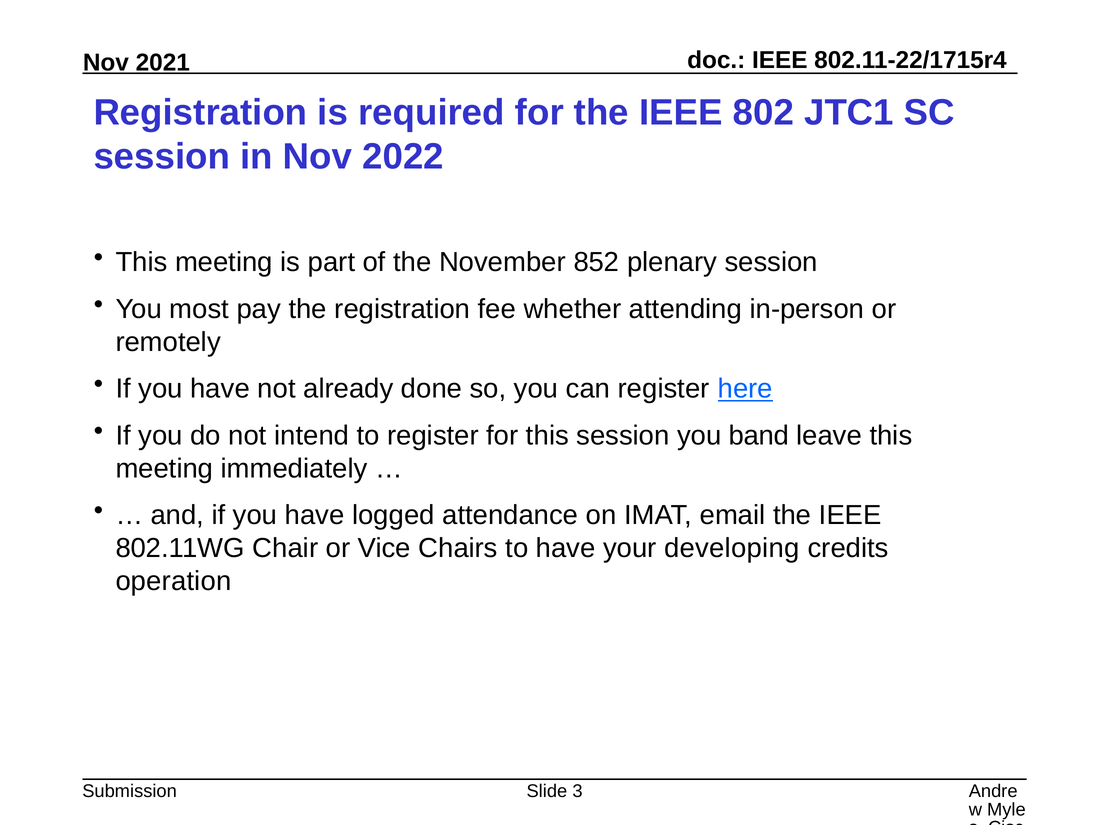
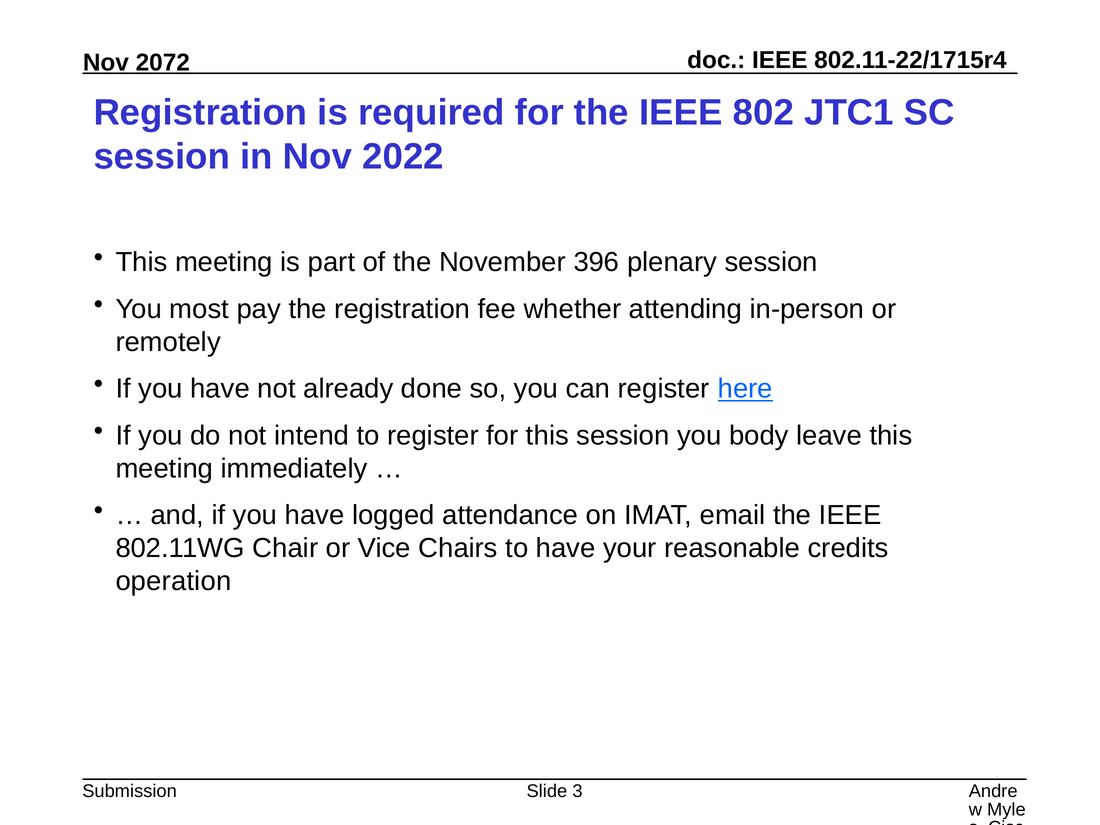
2021: 2021 -> 2072 (163, 62)
852: 852 -> 396 (596, 262)
band: band -> body (759, 436)
developing: developing -> reasonable (732, 548)
